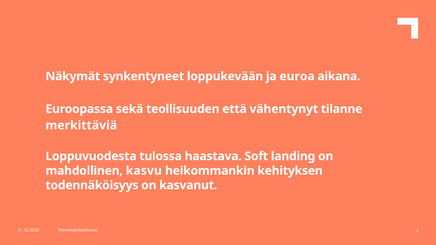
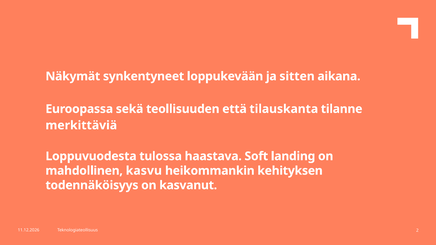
euroa: euroa -> sitten (297, 76)
vähentynyt: vähentynyt -> tilauskanta (284, 109)
